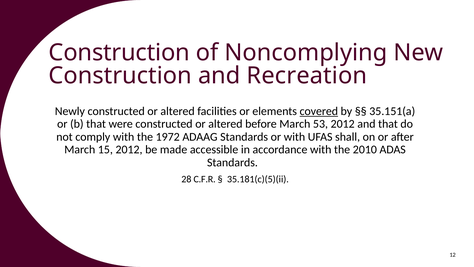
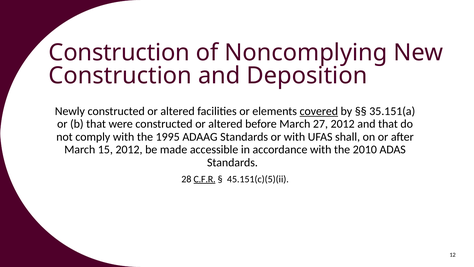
Recreation: Recreation -> Deposition (307, 75)
53: 53 -> 27 (320, 124)
1972: 1972 -> 1995 (168, 137)
C.F.R underline: none -> present (205, 179)
35.181(c)(5)(ii: 35.181(c)(5)(ii -> 45.151(c)(5)(ii (258, 179)
